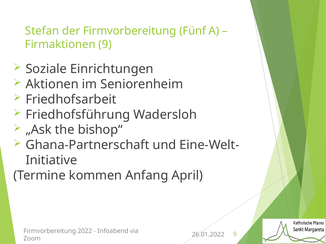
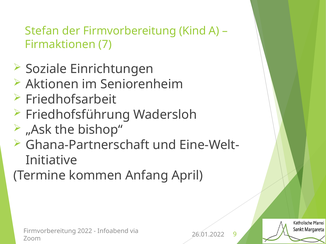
Fünf: Fünf -> Kind (193, 31)
Firmaktionen 9: 9 -> 7 (105, 45)
